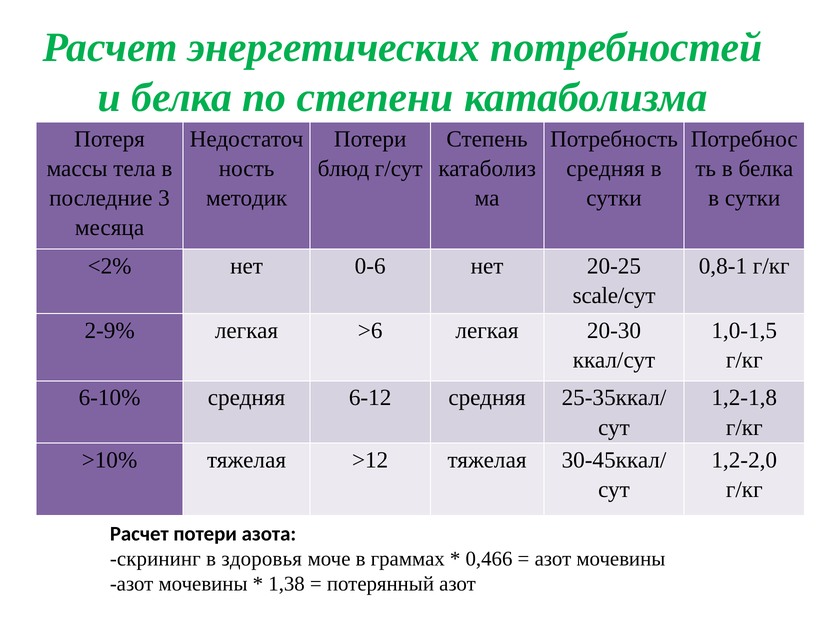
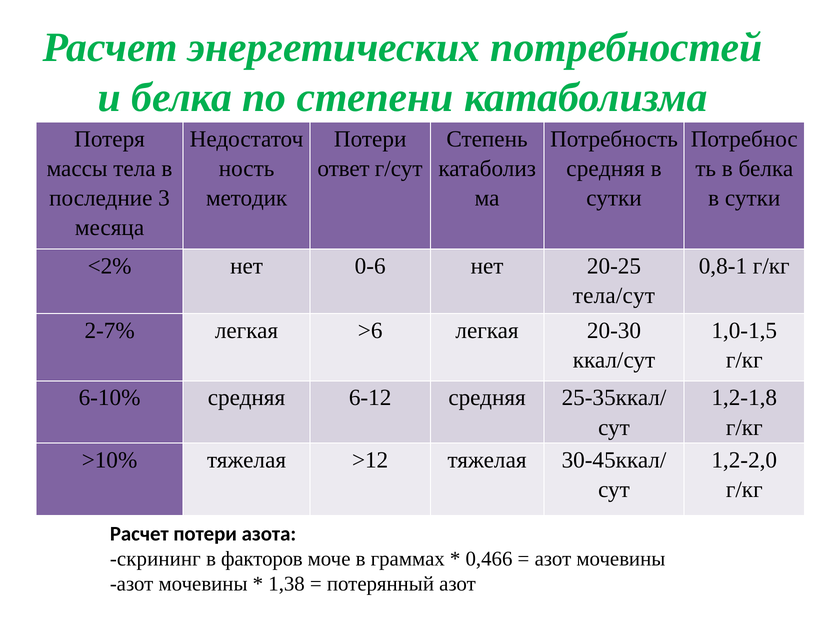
блюд: блюд -> ответ (344, 169)
scale/сут: scale/сут -> тела/сут (614, 296)
2-9%: 2-9% -> 2-7% (110, 331)
здоровья: здоровья -> факторов (262, 559)
